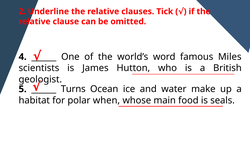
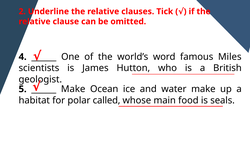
Turns: Turns -> Make (73, 89)
when: when -> called (107, 100)
